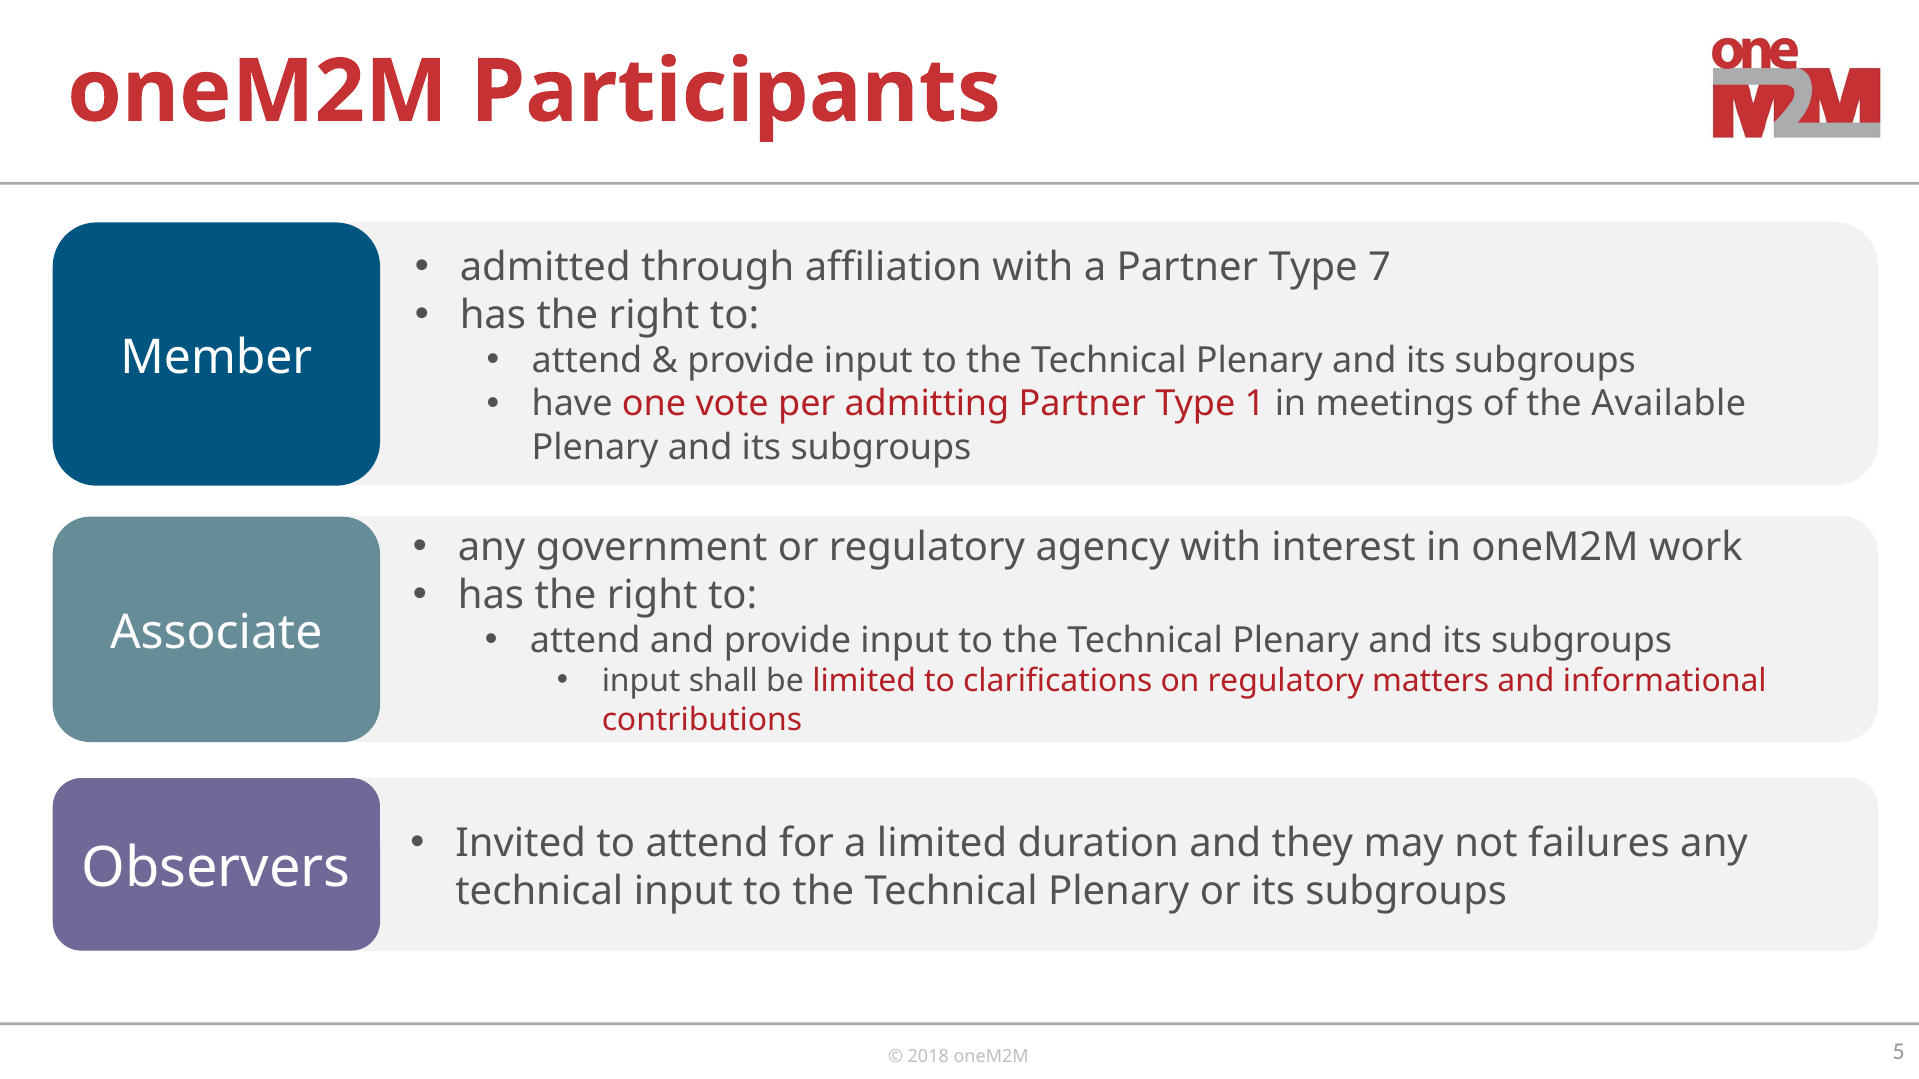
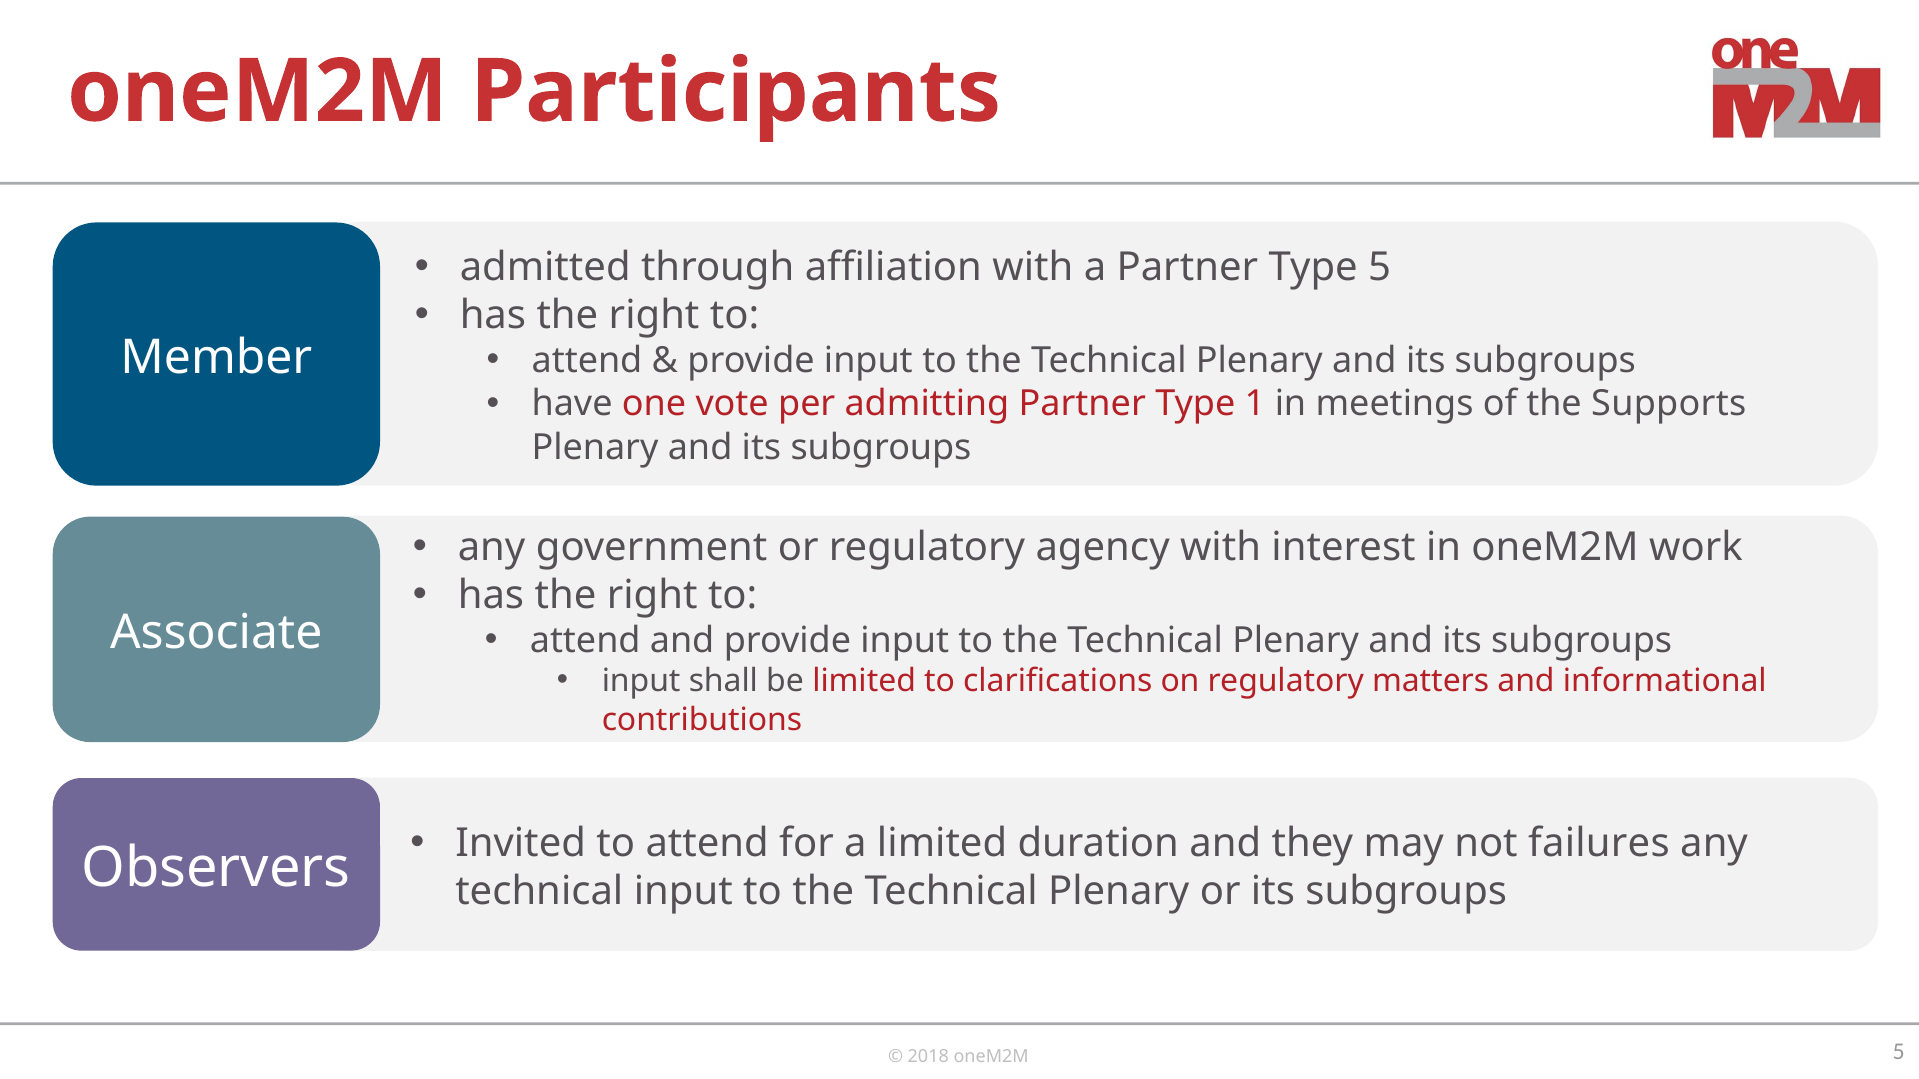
Type 7: 7 -> 5 (1380, 268)
Available: Available -> Supports (1669, 404)
